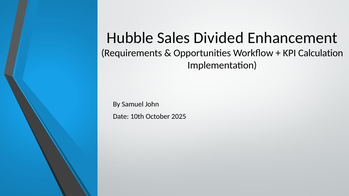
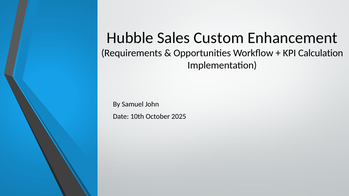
Divided: Divided -> Custom (219, 38)
